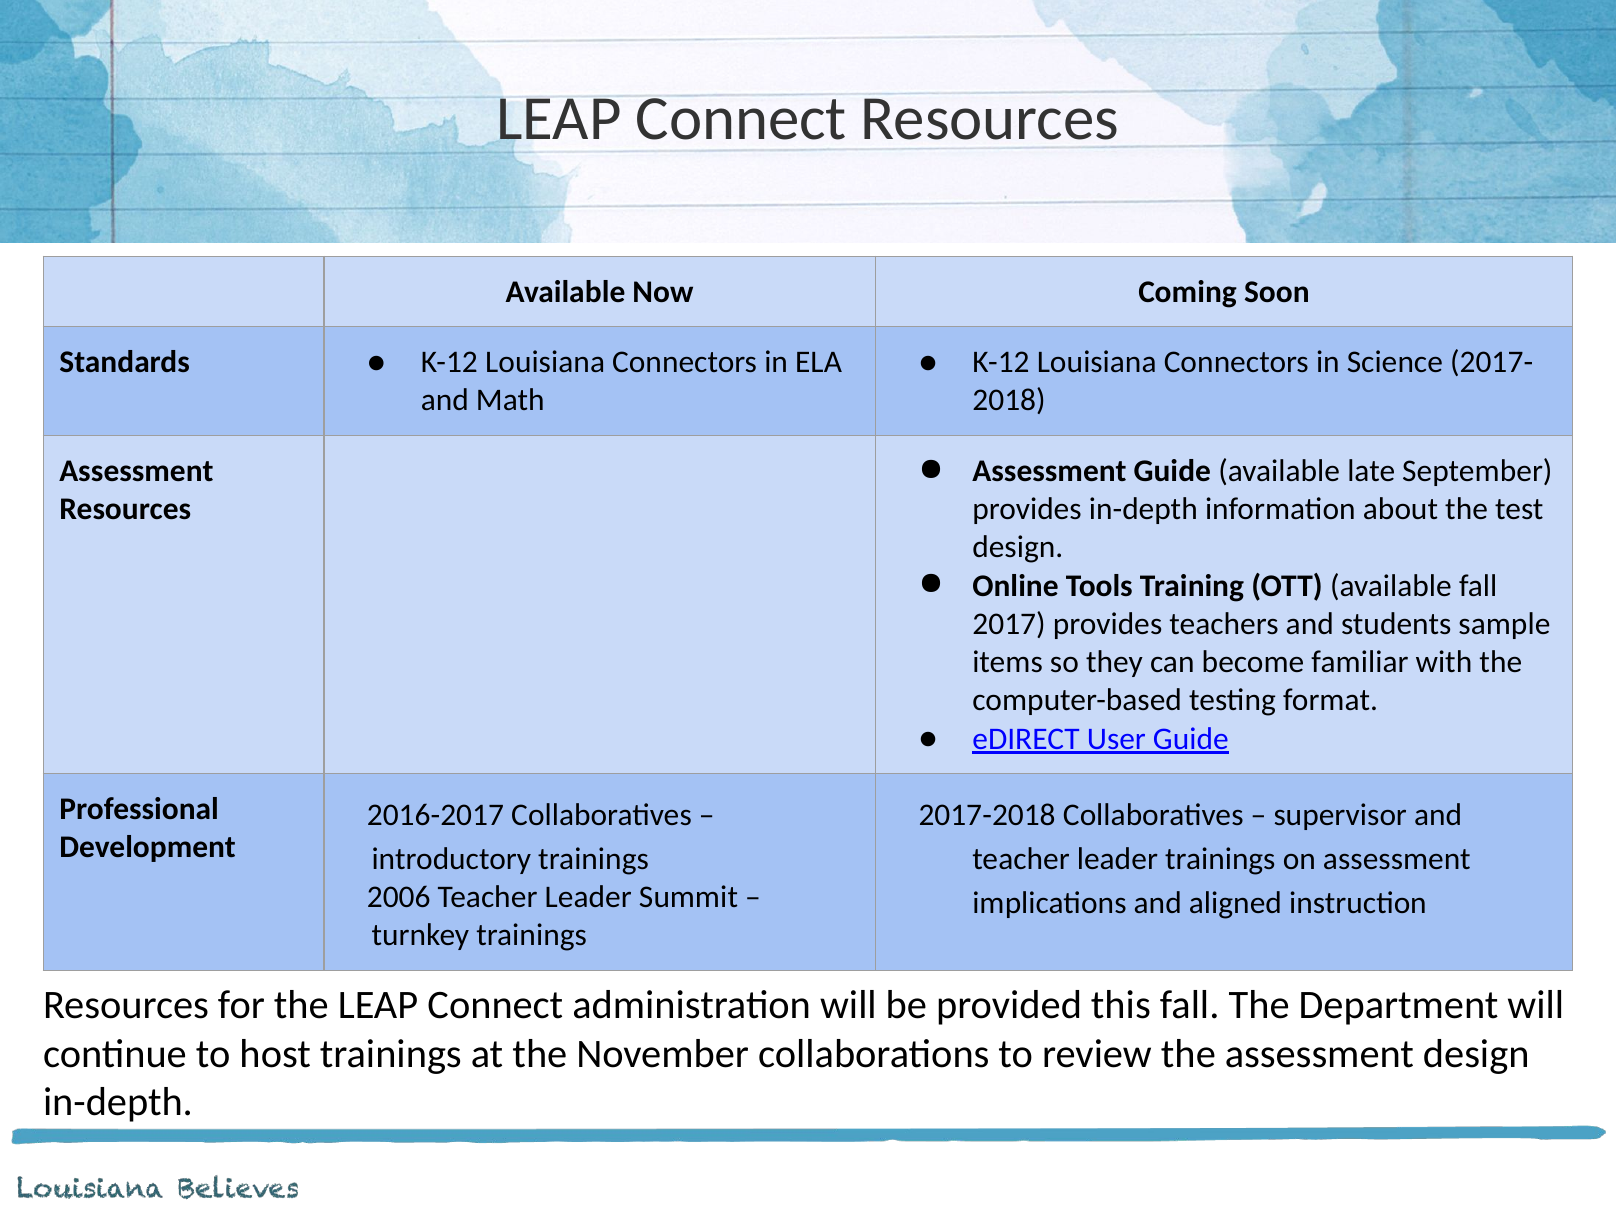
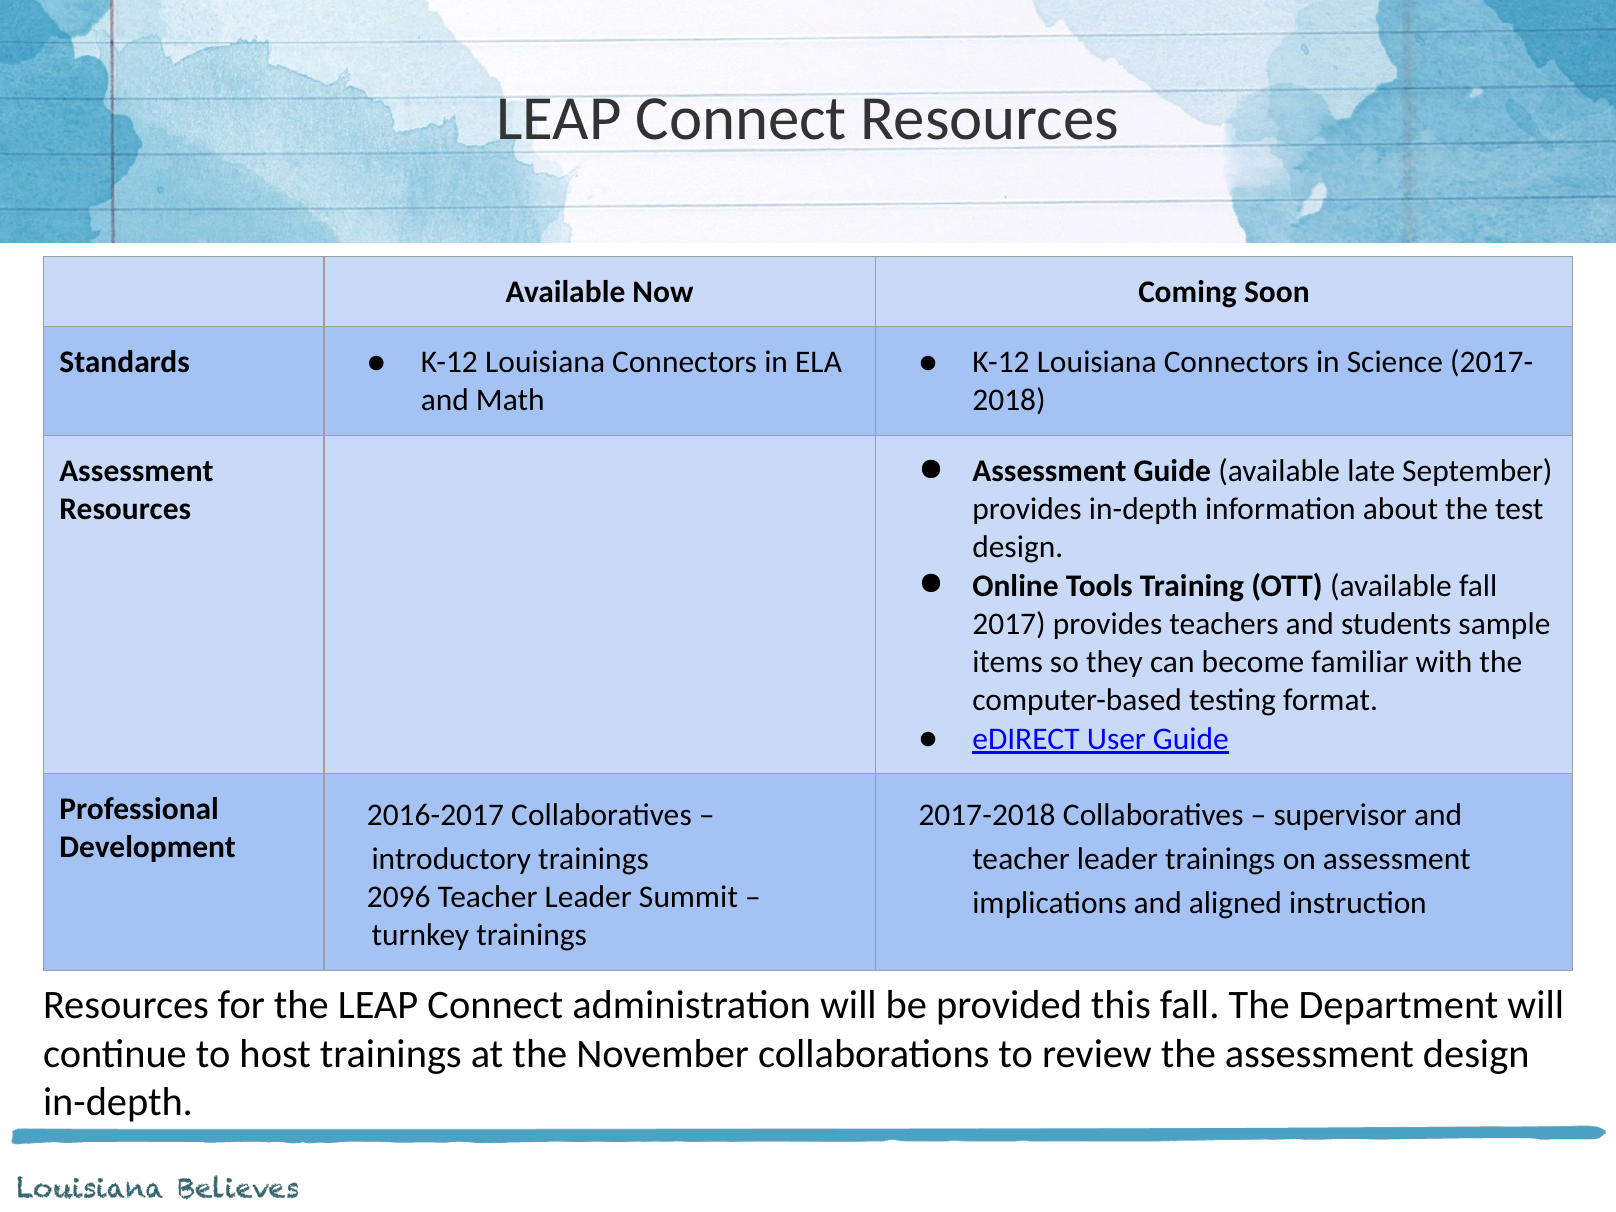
2006: 2006 -> 2096 (399, 897)
